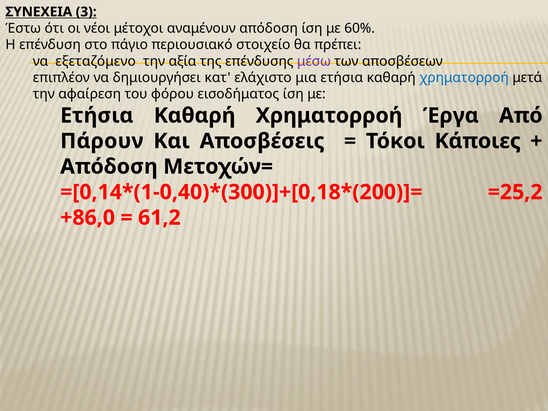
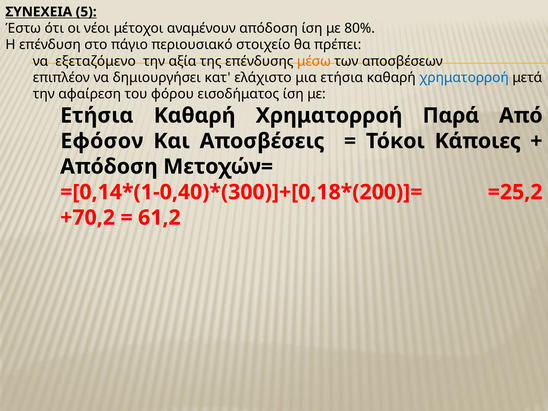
3: 3 -> 5 (86, 12)
60%: 60% -> 80% (360, 28)
μέσω colour: purple -> orange (314, 61)
Έργα: Έργα -> Παρά (451, 116)
Πάρουν: Πάρουν -> Εφόσον (102, 141)
+86,0: +86,0 -> +70,2 (88, 218)
